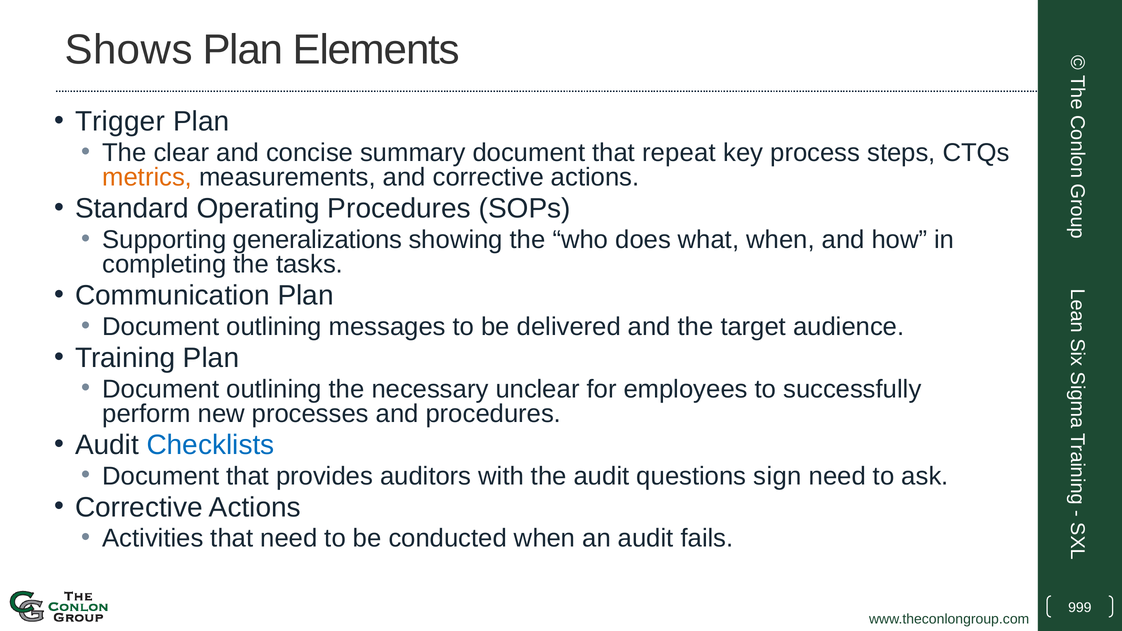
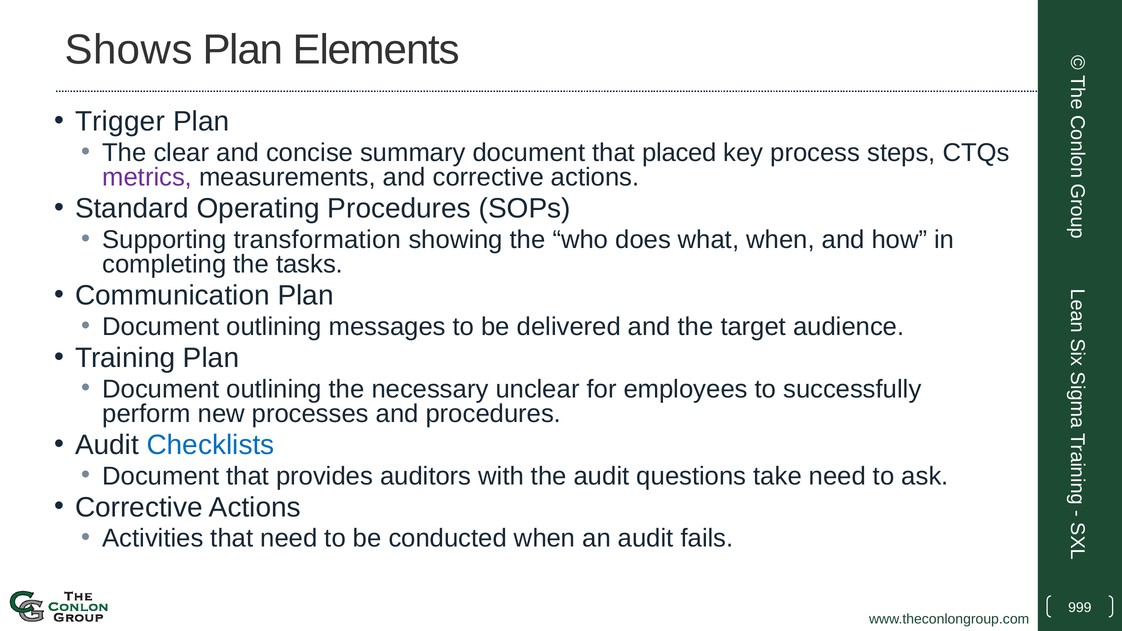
repeat: repeat -> placed (679, 153)
metrics colour: orange -> purple (147, 177)
generalizations: generalizations -> transformation (317, 240)
sign: sign -> take (778, 476)
